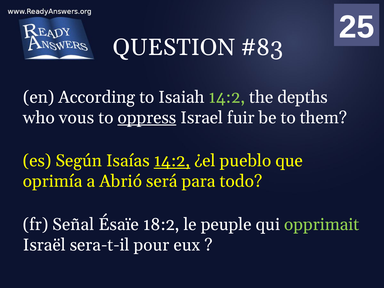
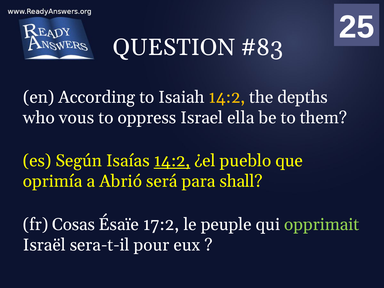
14:2 colour: light green -> yellow (227, 97)
oppress underline: present -> none (147, 118)
fuir: fuir -> ella (241, 118)
todo: todo -> shall (241, 181)
Señal: Señal -> Cosas (74, 225)
18:2: 18:2 -> 17:2 (161, 225)
